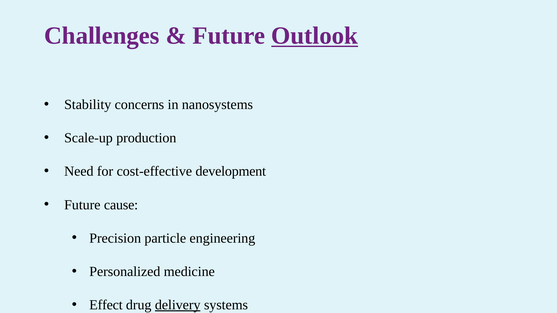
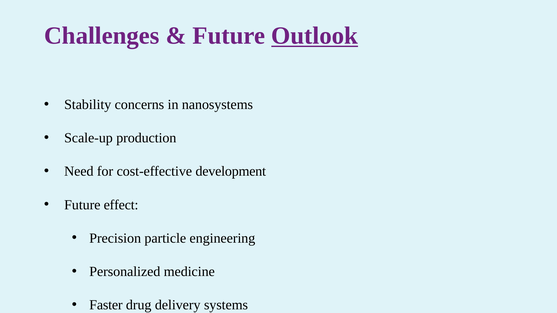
cause: cause -> effect (121, 205)
Effect: Effect -> Faster (106, 305)
delivery underline: present -> none (178, 305)
